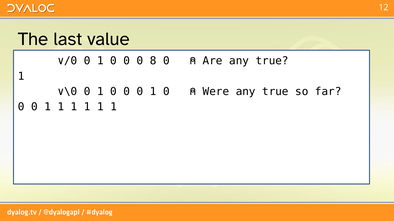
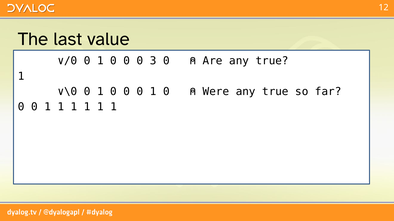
8: 8 -> 3 (153, 61)
